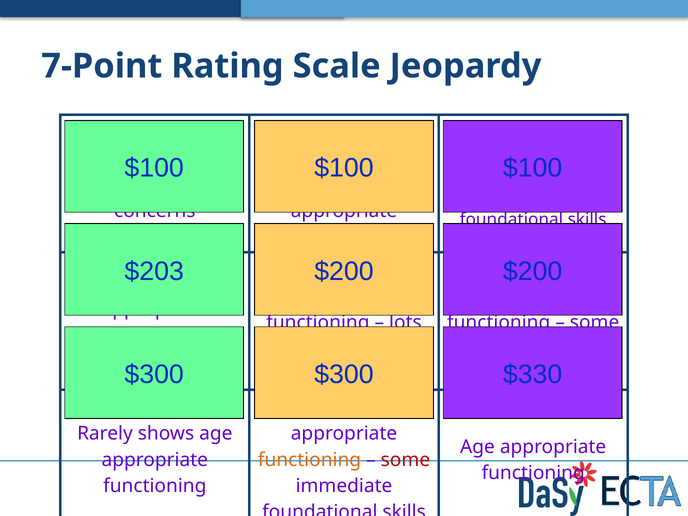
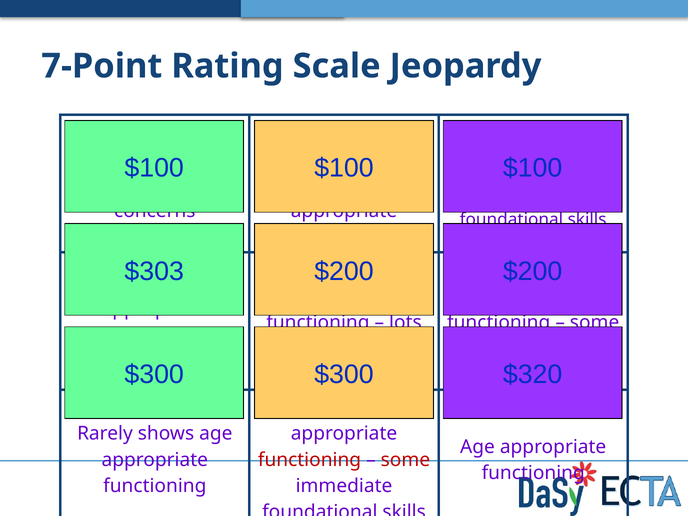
$203: $203 -> $303 (154, 271)
$330: $330 -> $320 (533, 375)
functioning colour: orange -> red (310, 460)
